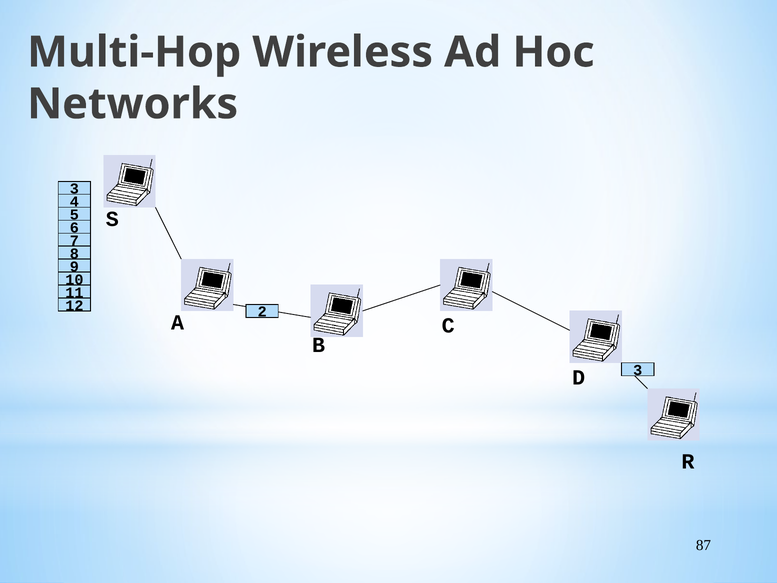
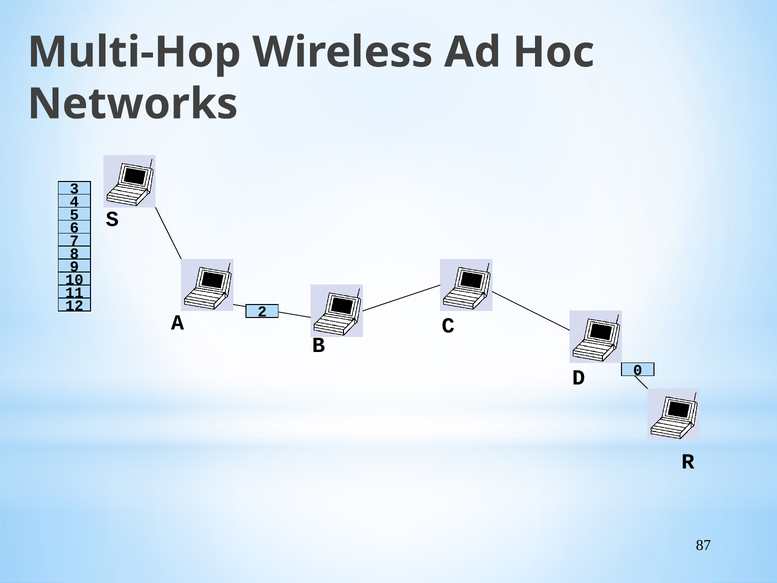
D 3: 3 -> 0 (638, 370)
